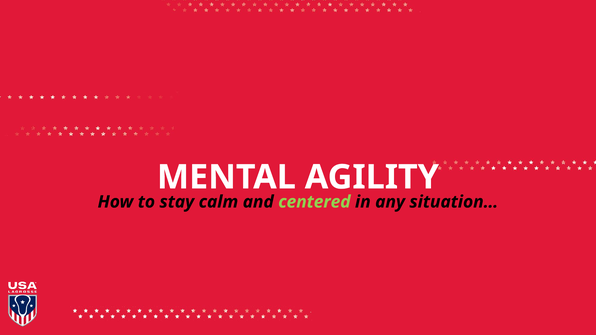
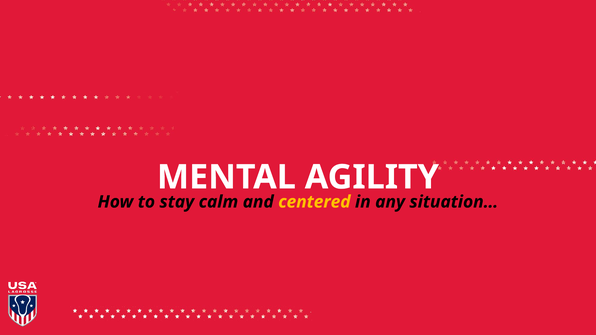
centered colour: light green -> yellow (314, 202)
